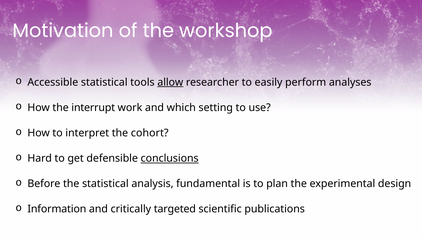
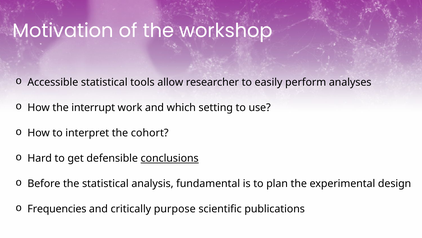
allow underline: present -> none (170, 82)
Information: Information -> Frequencies (57, 209)
targeted: targeted -> purpose (175, 209)
